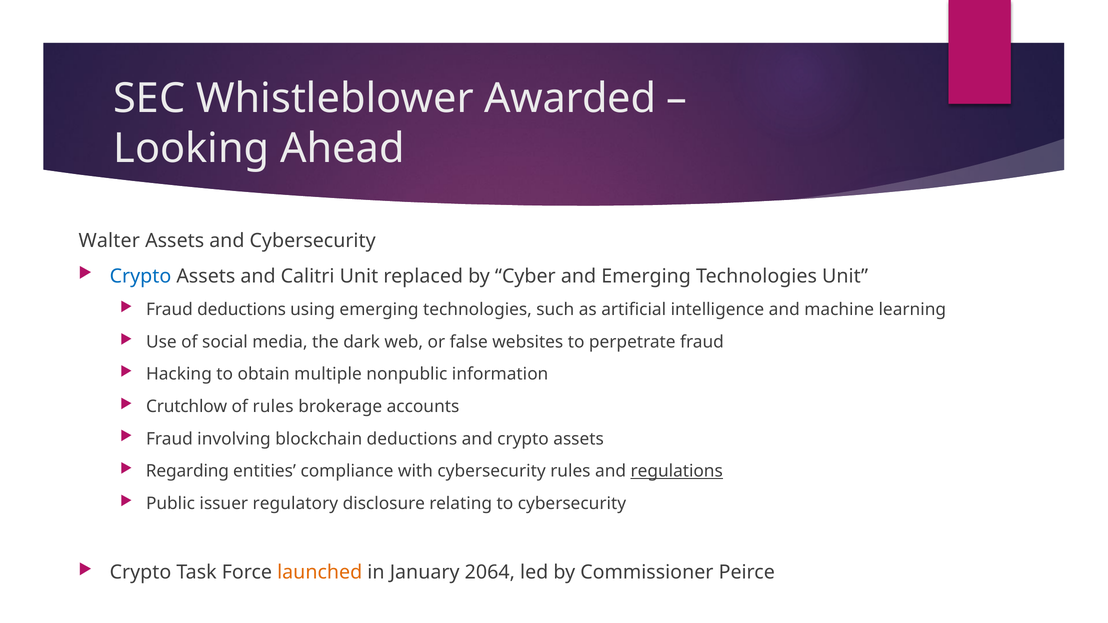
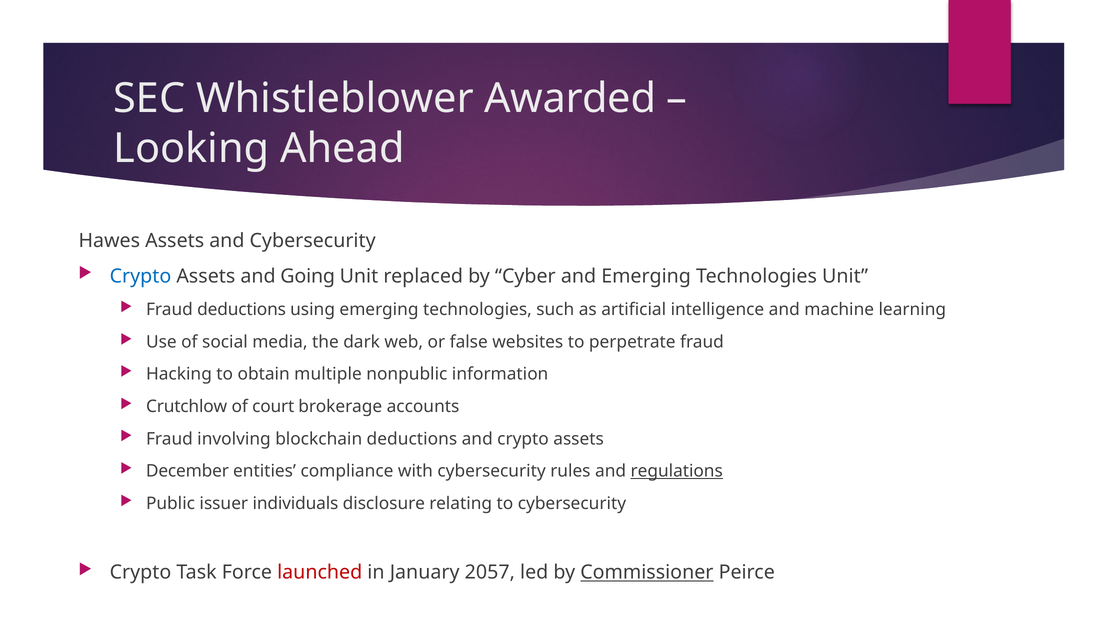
Walter: Walter -> Hawes (109, 241)
Calitri: Calitri -> Going (308, 276)
of rules: rules -> court (273, 407)
Regarding: Regarding -> December (187, 471)
regulatory: regulatory -> individuals (295, 504)
launched colour: orange -> red (320, 573)
2064: 2064 -> 2057 (490, 573)
Commissioner underline: none -> present (647, 573)
